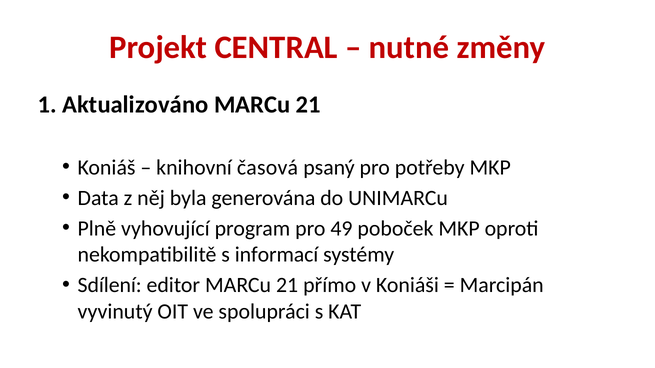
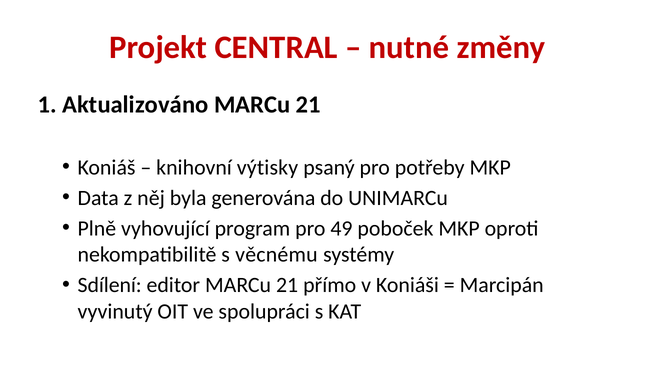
časová: časová -> výtisky (268, 168)
informací: informací -> věcnému (276, 255)
